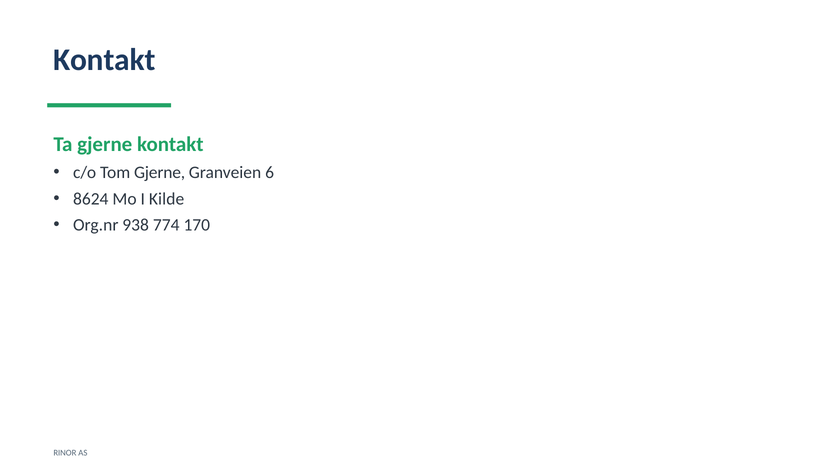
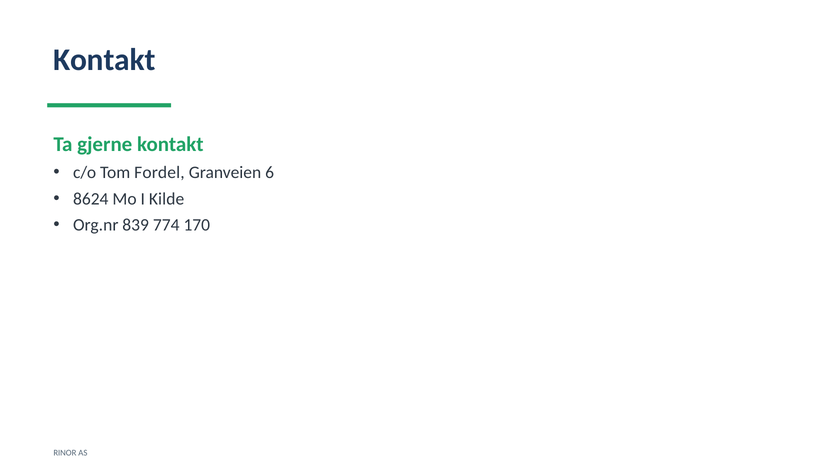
Tom Gjerne: Gjerne -> Fordel (159, 173)
938: 938 -> 839 (136, 225)
